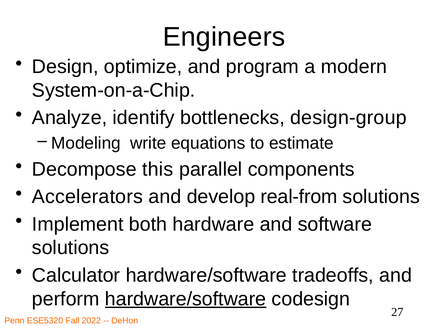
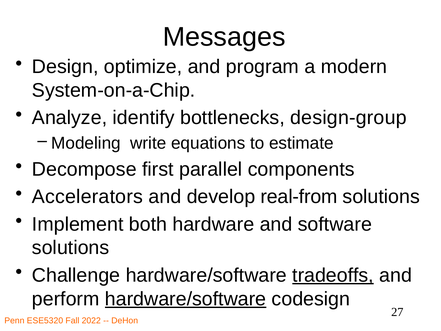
Engineers: Engineers -> Messages (224, 37)
this: this -> first (158, 169)
Calculator: Calculator -> Challenge (76, 275)
tradeoffs underline: none -> present (333, 275)
